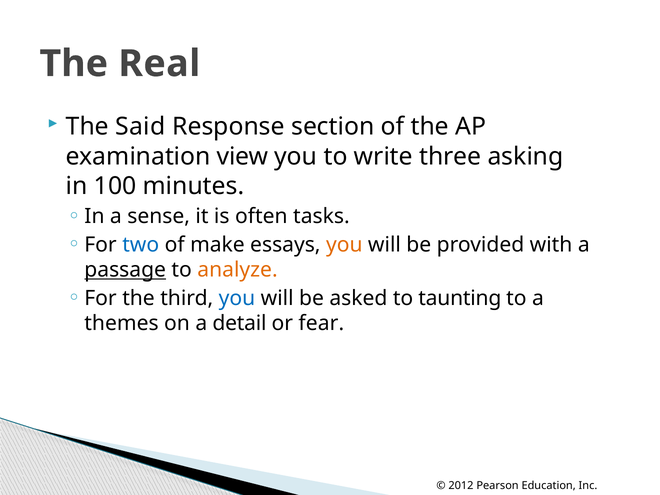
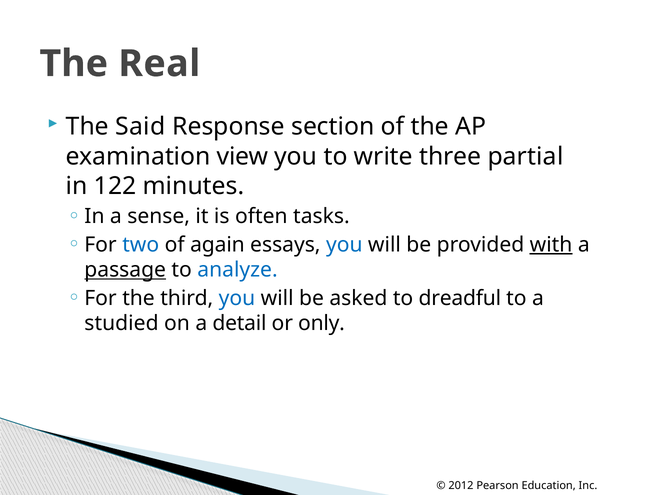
asking: asking -> partial (525, 156)
100: 100 -> 122 (115, 186)
make: make -> again (217, 245)
you colour: orange -> blue (344, 245)
with underline: none -> present (551, 245)
analyze colour: orange -> blue (237, 270)
taunting: taunting -> dreadful (460, 298)
themes: themes -> studied (121, 323)
fear: fear -> only (321, 323)
